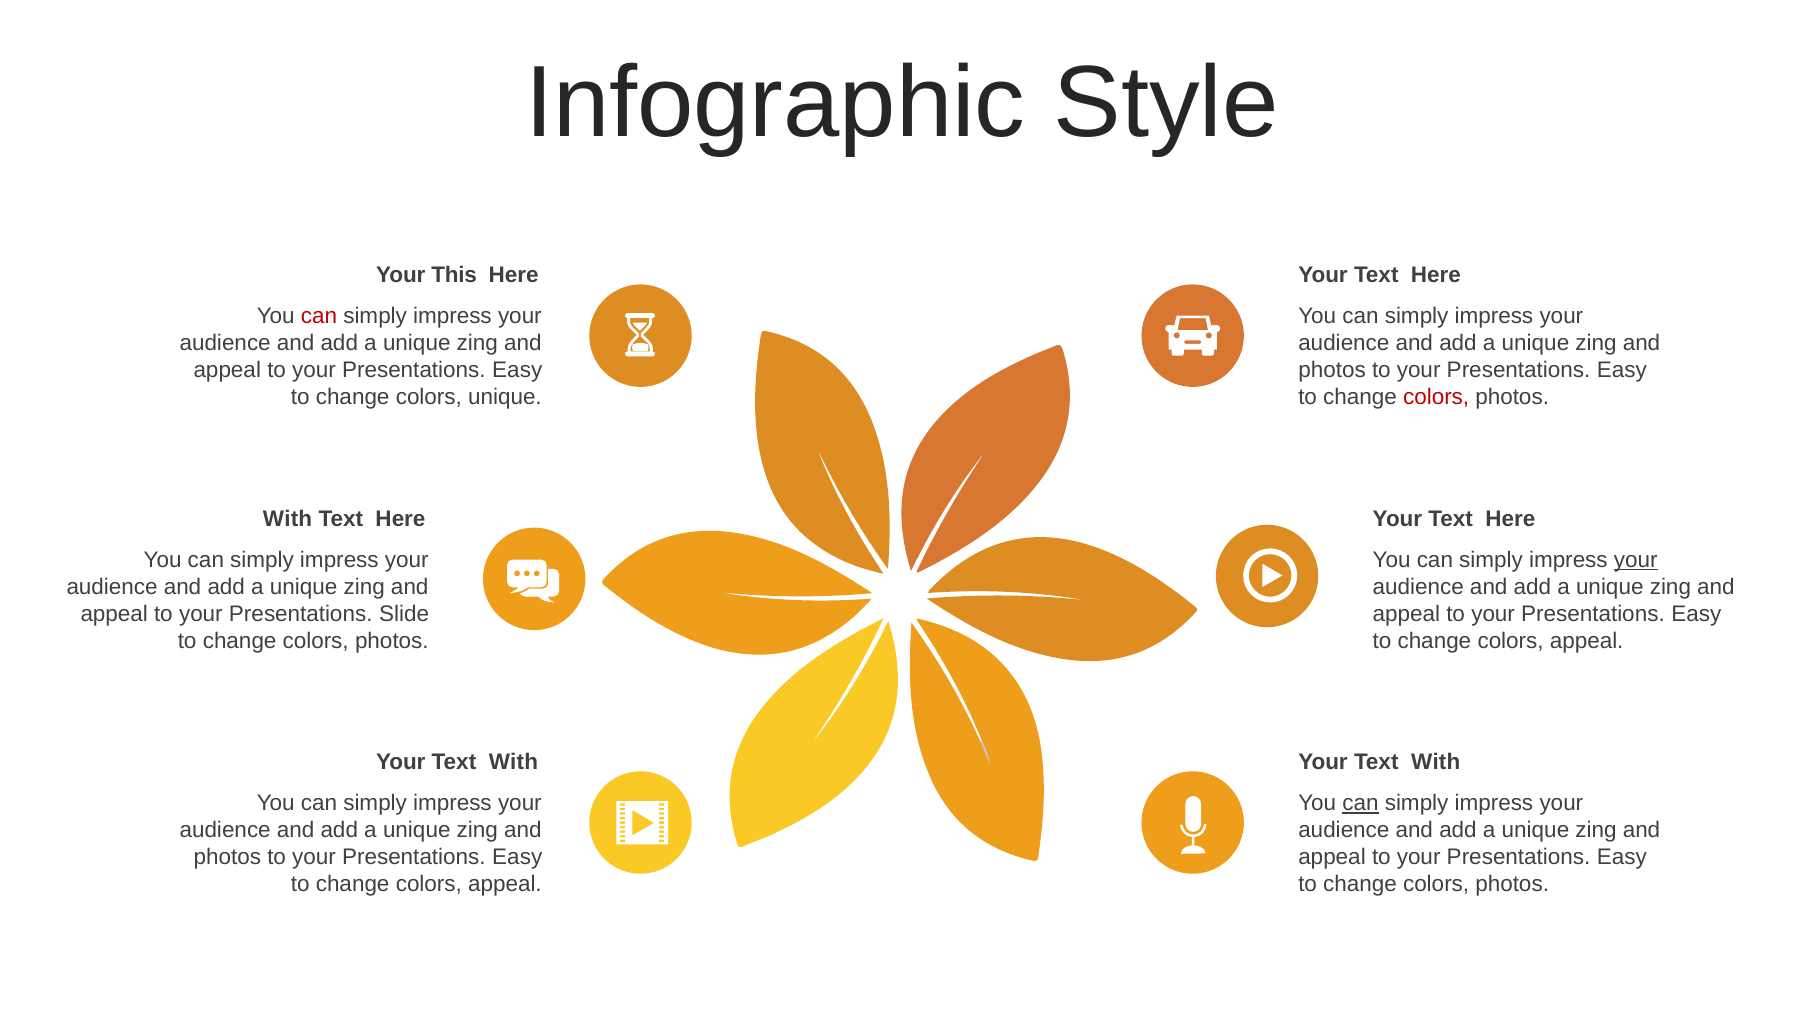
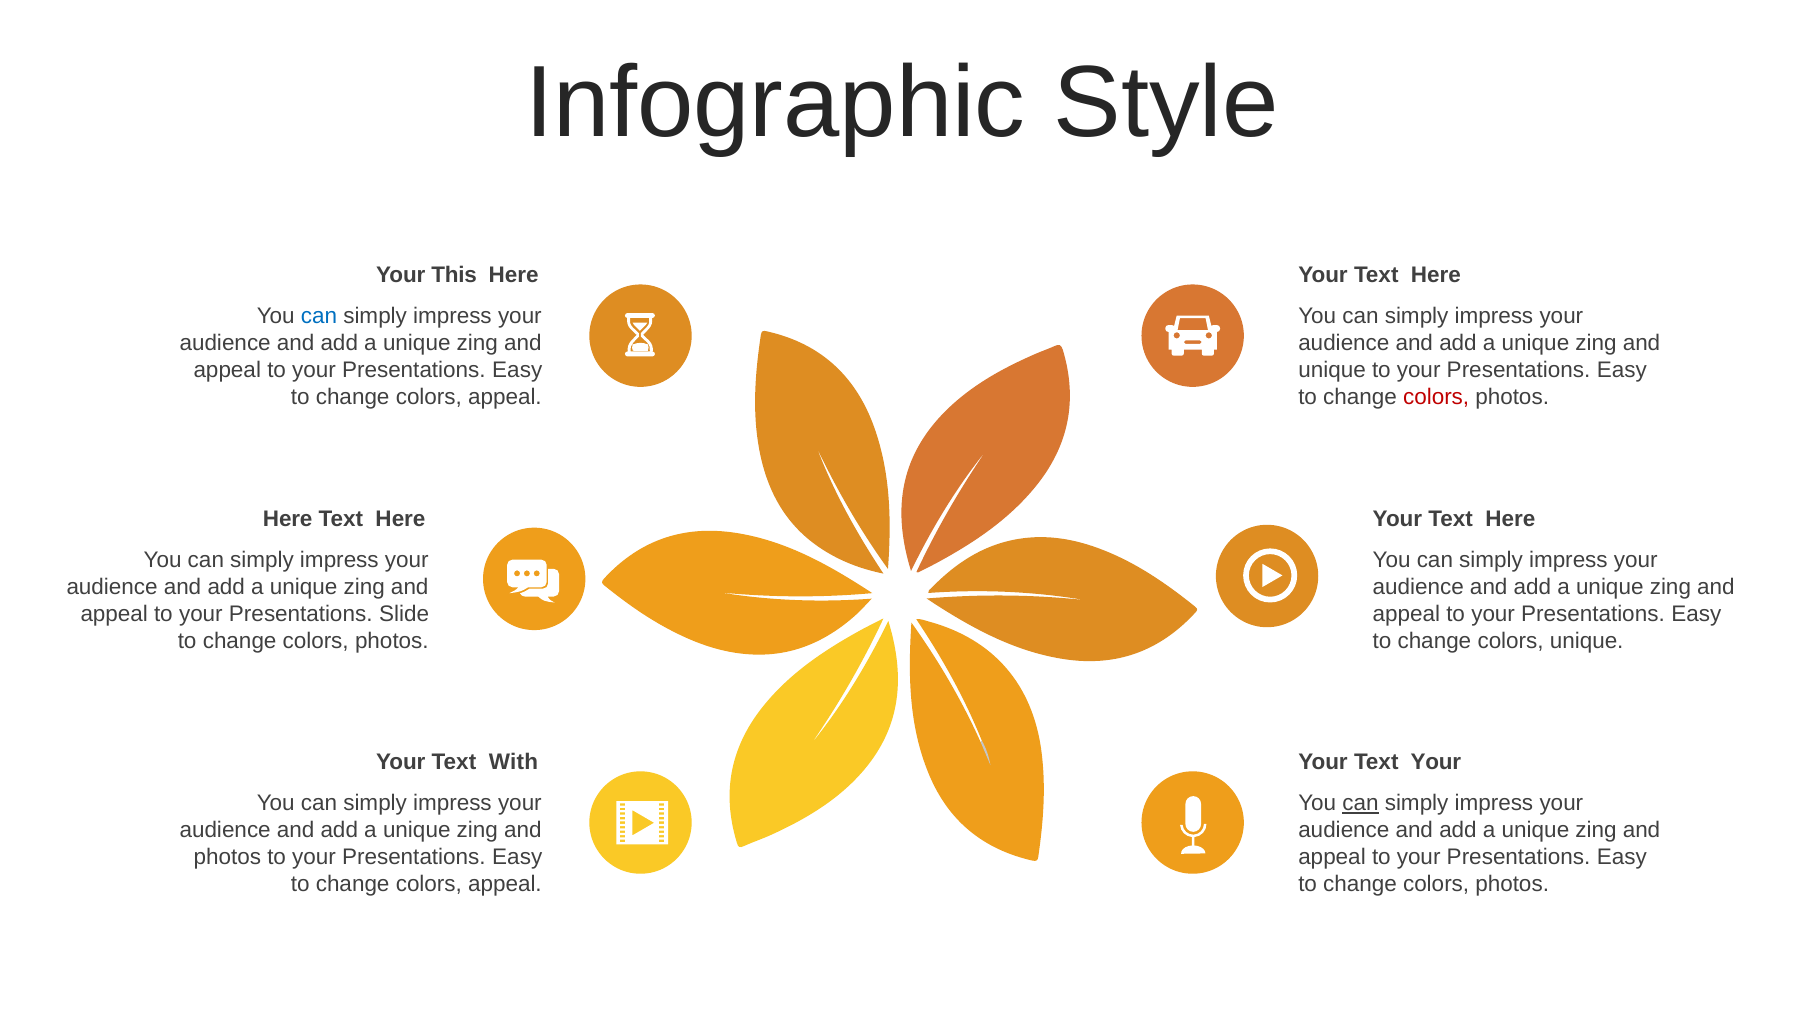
can colour: red -> blue (319, 316)
photos: photos -> unique (1332, 370)
unique: unique -> appeal (505, 397)
With: With -> Here (288, 519)
your underline: present -> none (1636, 560)
appeal: appeal -> unique (1587, 641)
With: With -> Your (1436, 762)
